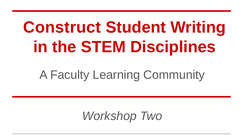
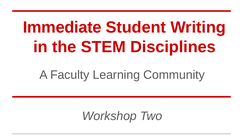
Construct: Construct -> Immediate (62, 27)
